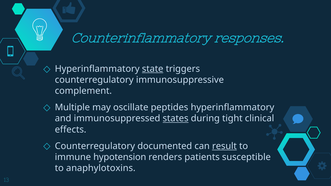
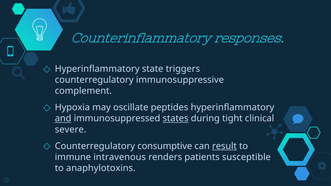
state underline: present -> none (153, 69)
Multiple: Multiple -> Hypoxia (72, 108)
and underline: none -> present (63, 119)
effects: effects -> severe (71, 130)
documented: documented -> consumptive (165, 146)
hypotension: hypotension -> intravenous (120, 157)
